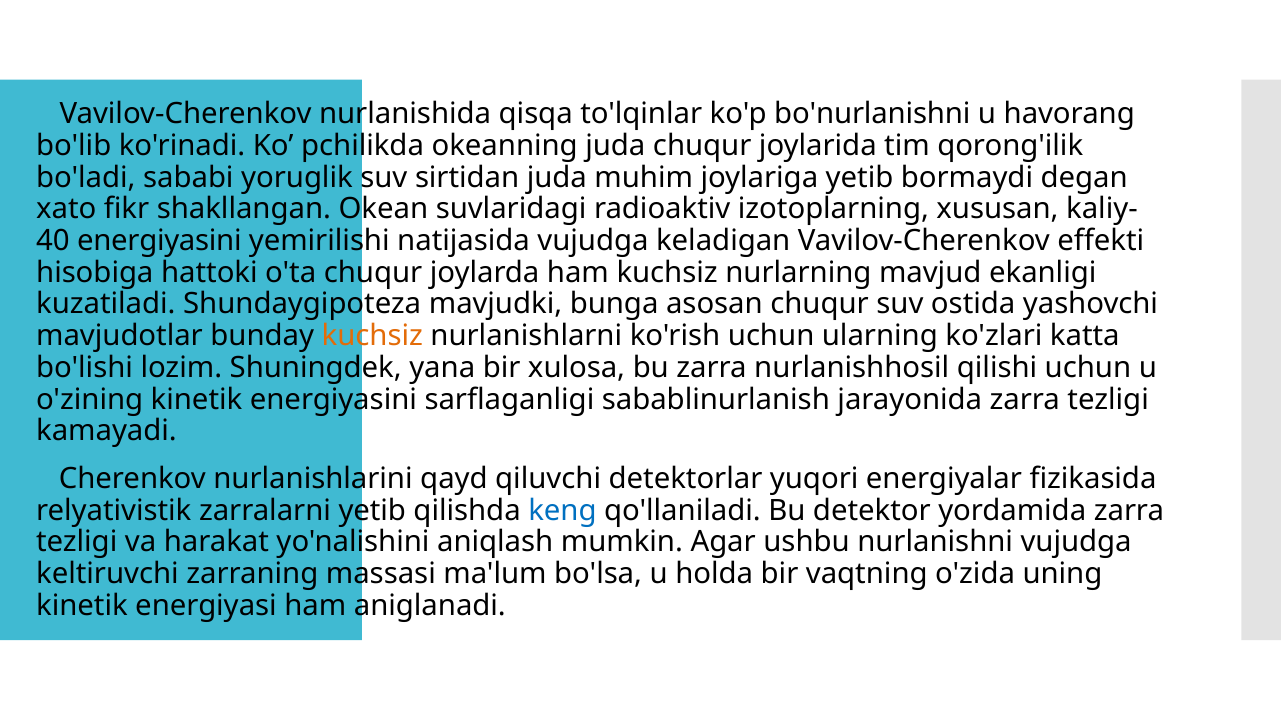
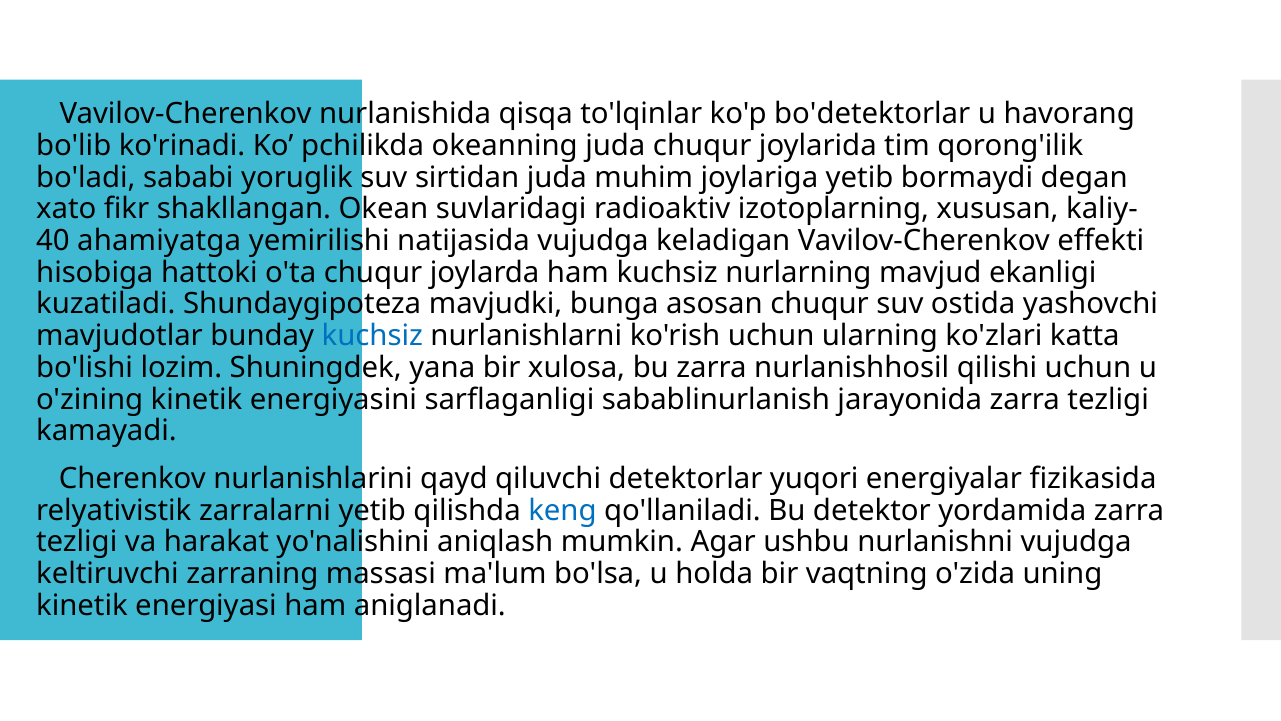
bo'nurlanishni: bo'nurlanishni -> bo'detektorlar (872, 114)
energiyasini: energiyasini -> ahamiyatga (159, 241)
kuchsiz colour: orange -> blue (372, 336)
